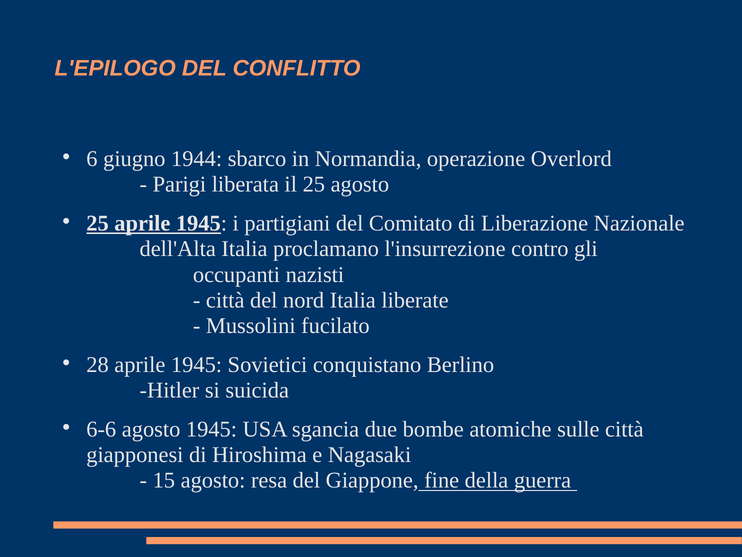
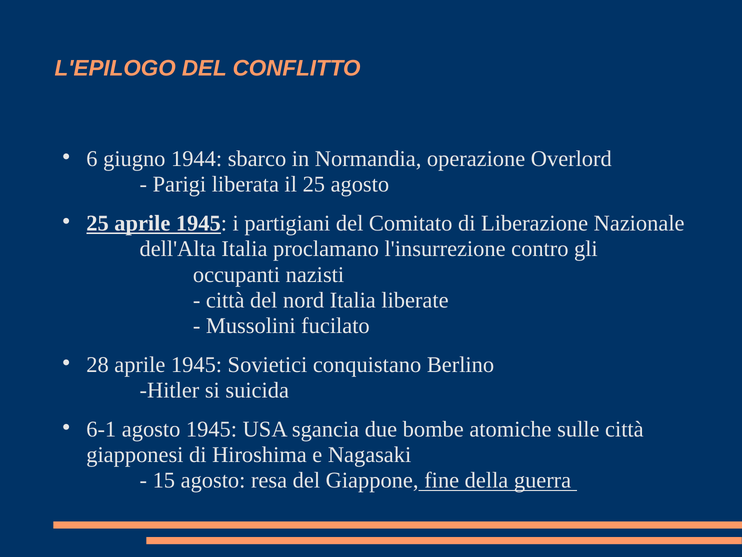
6-6: 6-6 -> 6-1 (101, 429)
